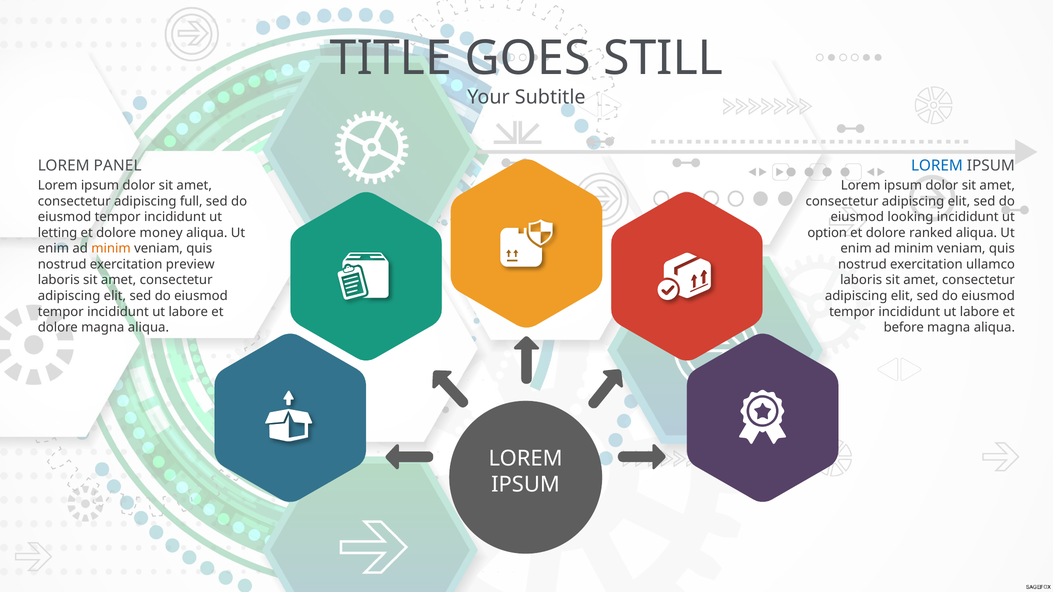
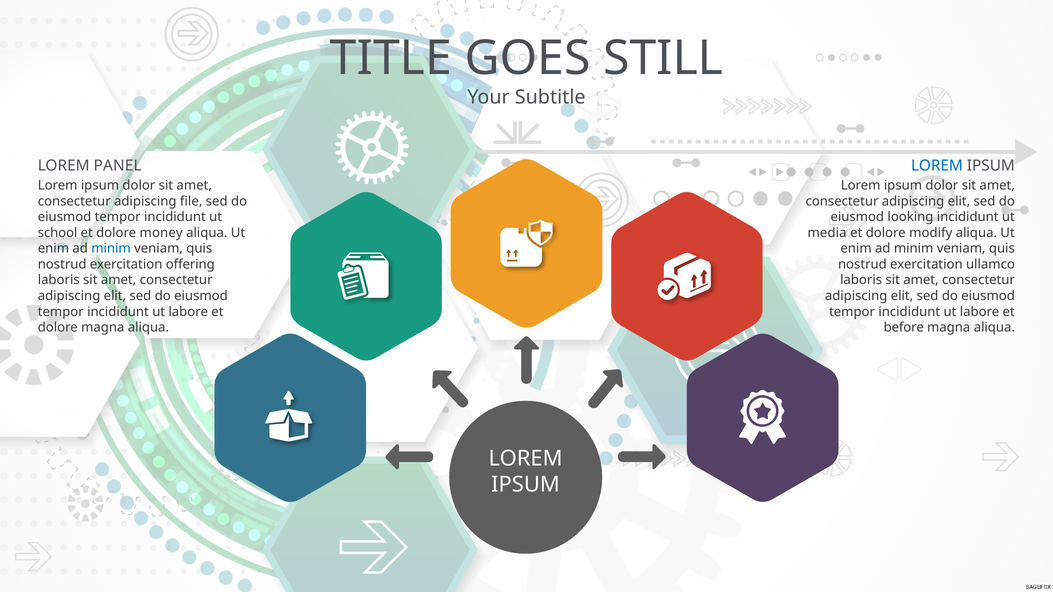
full: full -> file (191, 201)
letting: letting -> school (58, 233)
option: option -> media (827, 233)
ranked: ranked -> modify (931, 233)
minim colour: orange -> blue (111, 249)
preview: preview -> offering (190, 264)
